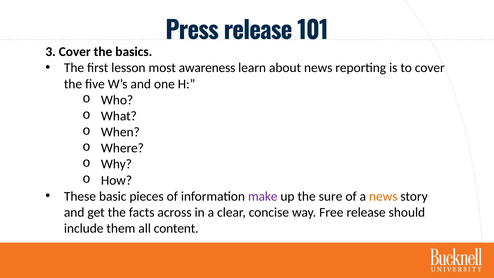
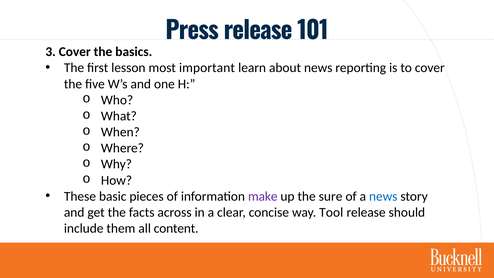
awareness: awareness -> important (207, 68)
news colour: orange -> blue (383, 196)
Free: Free -> Tool (331, 212)
